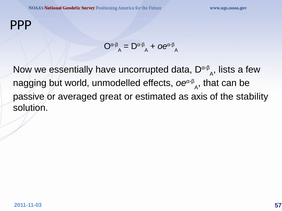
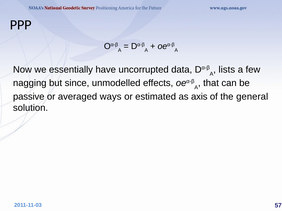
world: world -> since (77, 83)
great: great -> ways (111, 97)
stability: stability -> general (252, 97)
